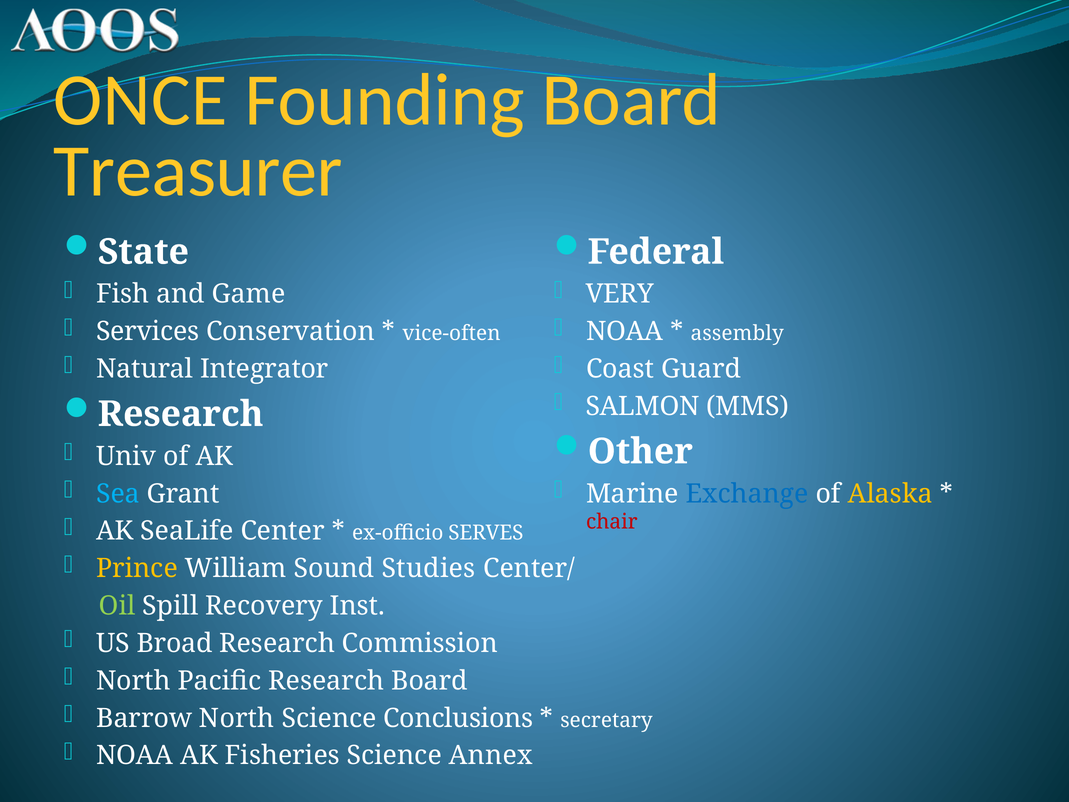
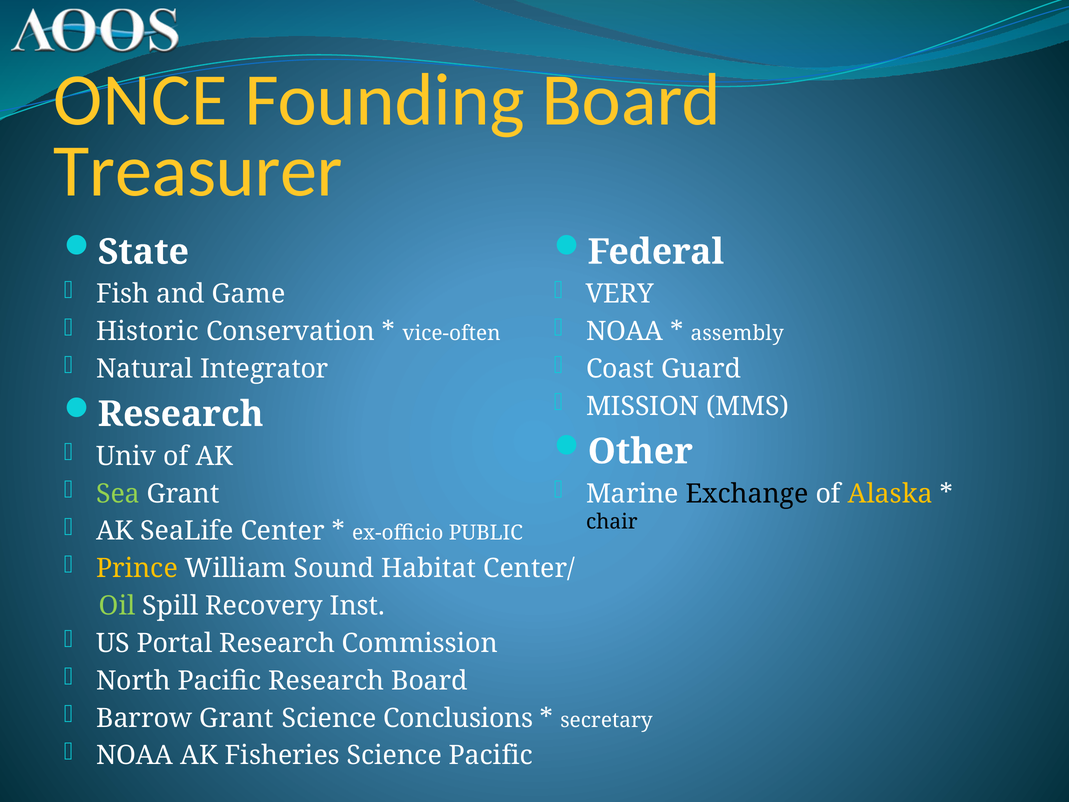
Services: Services -> Historic (147, 331)
SALMON: SALMON -> MISSION (643, 406)
Sea colour: light blue -> light green (118, 494)
Exchange colour: blue -> black (747, 494)
chair colour: red -> black (612, 522)
SERVES: SERVES -> PUBLIC (486, 533)
Studies: Studies -> Habitat (429, 568)
Broad: Broad -> Portal (175, 643)
Barrow North: North -> Grant (237, 718)
Science Annex: Annex -> Pacific (491, 755)
